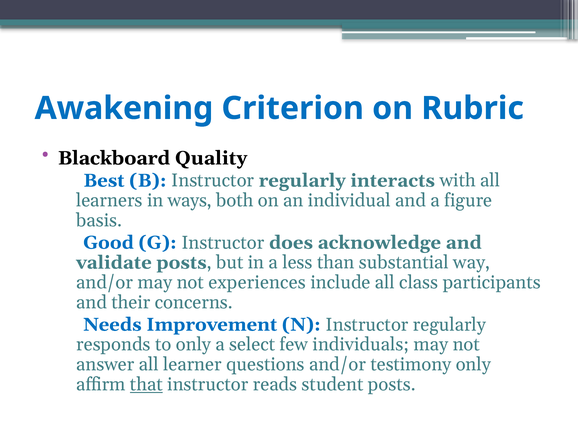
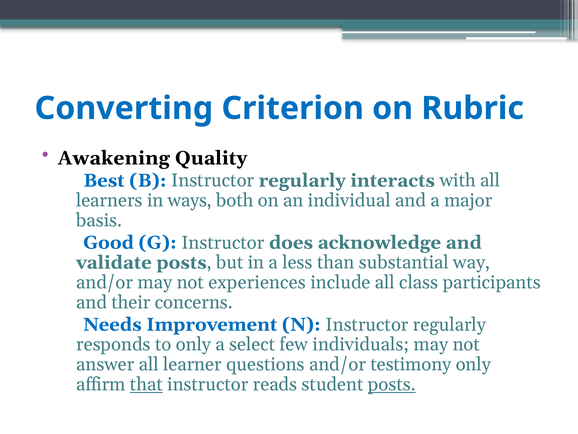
Awakening: Awakening -> Converting (124, 108)
Blackboard: Blackboard -> Awakening (114, 158)
figure: figure -> major (468, 200)
posts underline: none -> present (392, 384)
